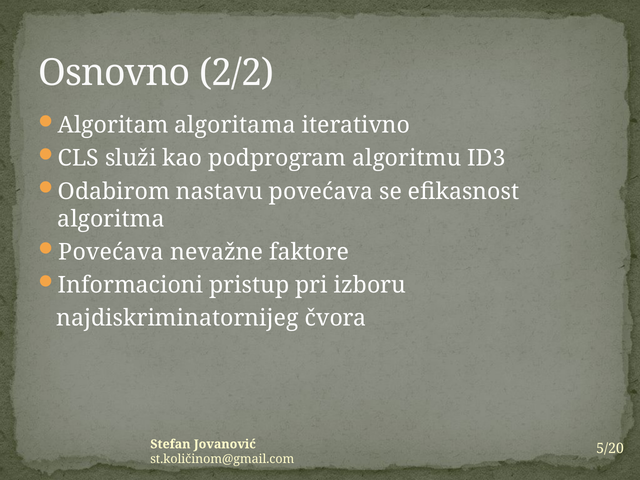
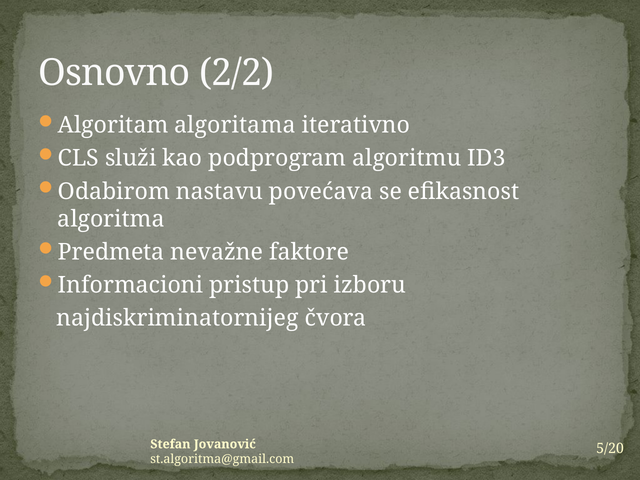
Povećava: Povećava -> Predmeta (111, 252)
st.količinom@gmail.com: st.količinom@gmail.com -> st.algoritma@gmail.com (222, 459)
